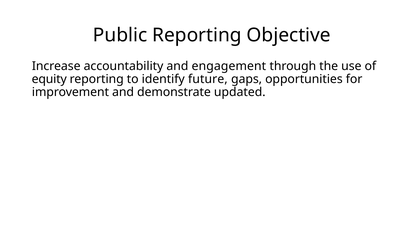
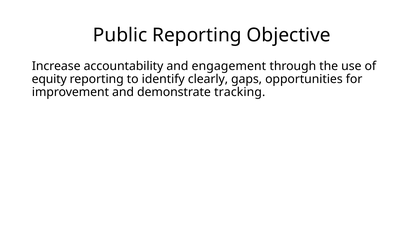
future: future -> clearly (208, 79)
updated: updated -> tracking (240, 92)
